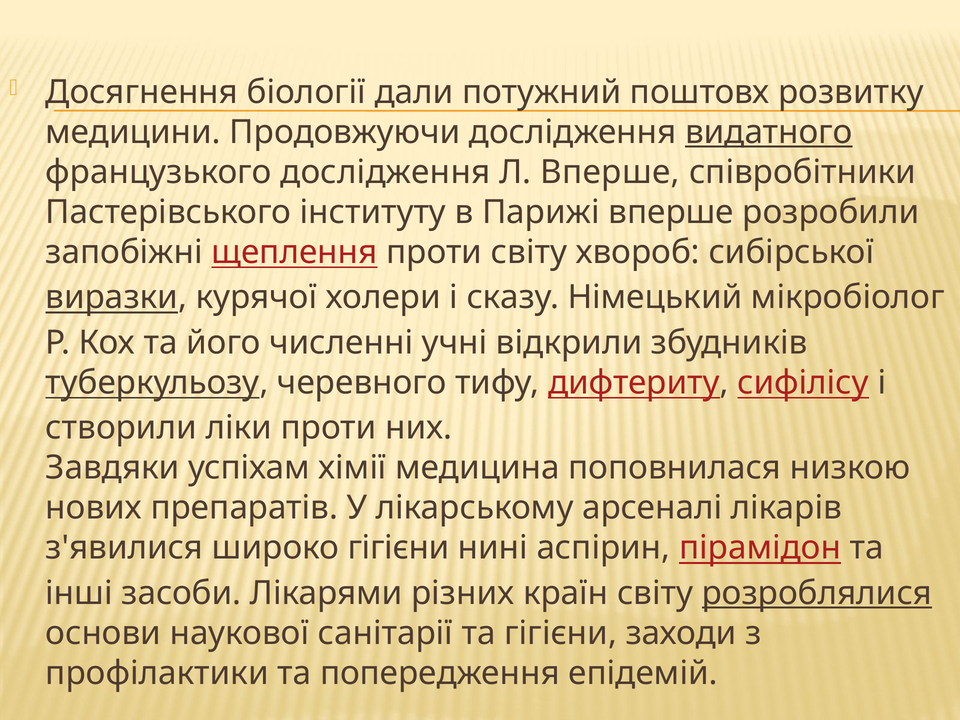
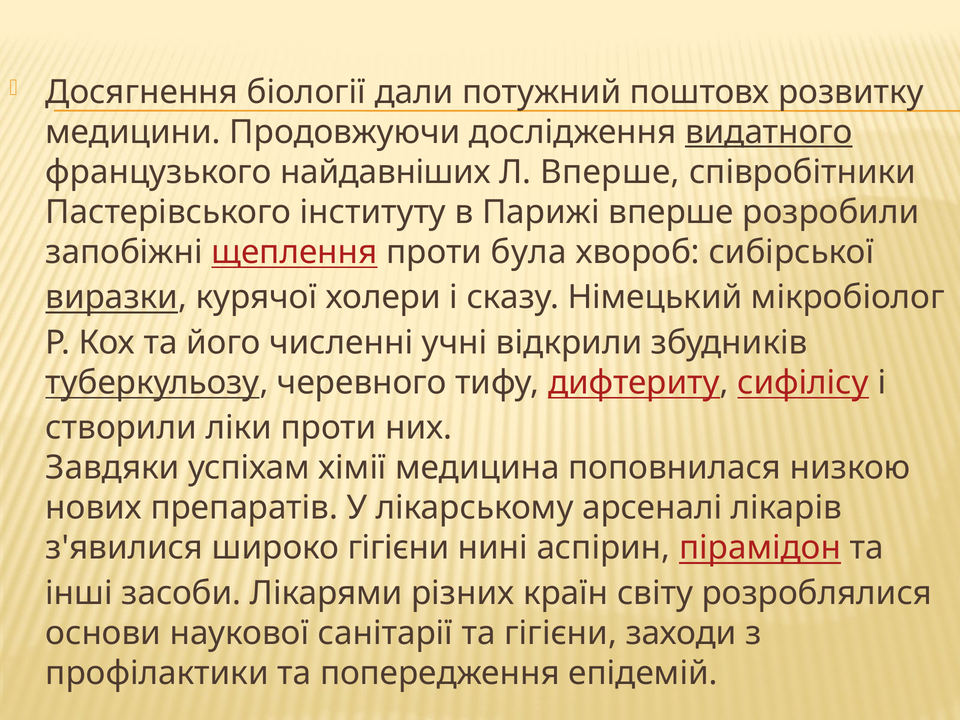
французького дослідження: дослідження -> найдавніших (386, 172)
проти світу: світу -> була (529, 252)
розроблялися underline: present -> none (817, 593)
